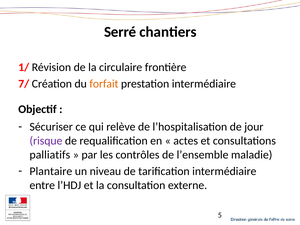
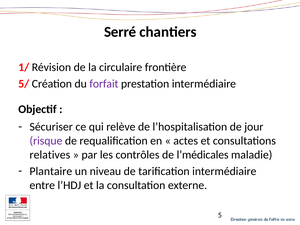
7/: 7/ -> 5/ (24, 84)
forfait colour: orange -> purple (104, 84)
palliatifs: palliatifs -> relatives (50, 155)
l’ensemble: l’ensemble -> l’médicales (203, 155)
